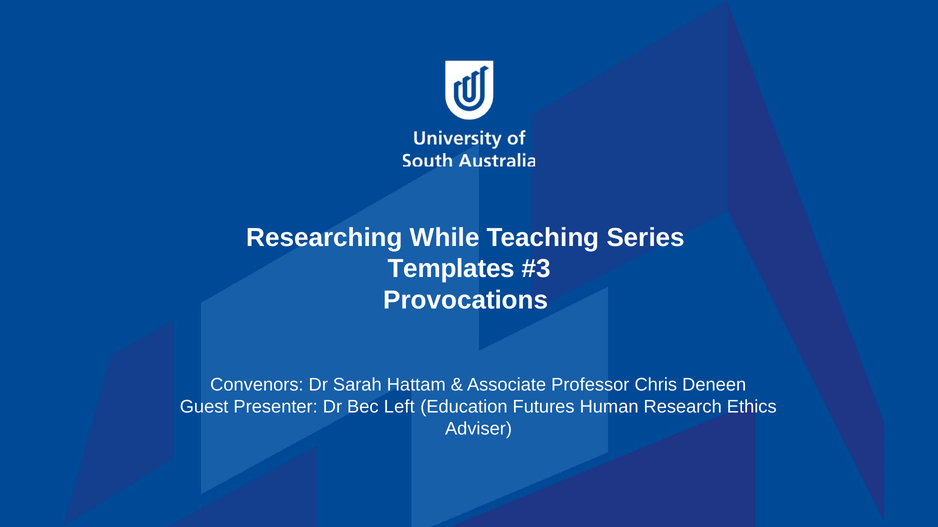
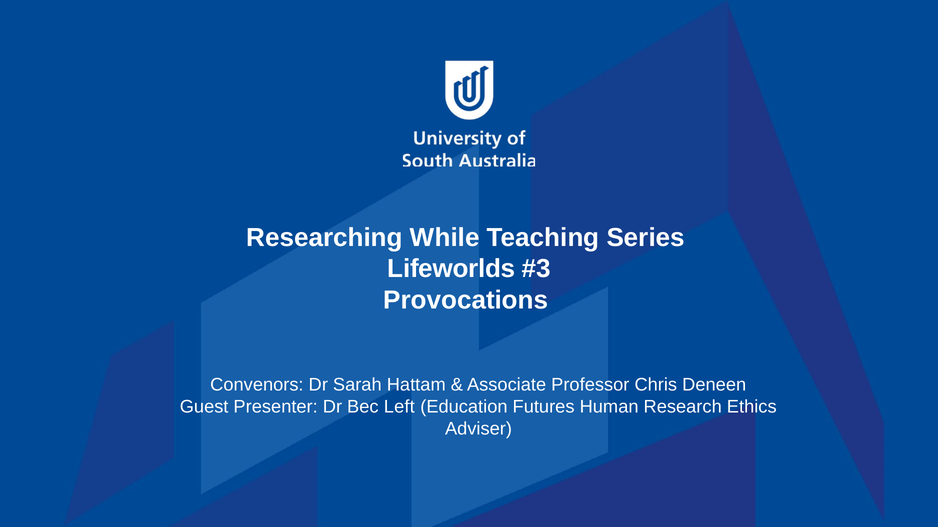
Templates: Templates -> Lifeworlds (451, 269)
